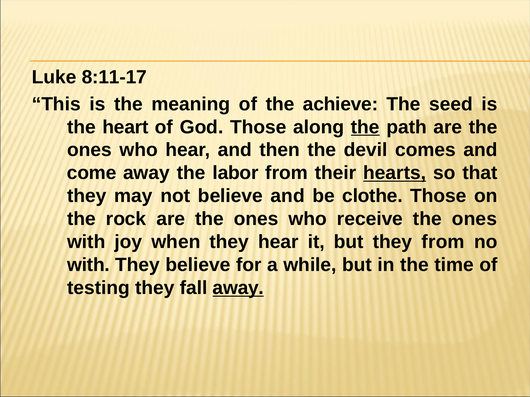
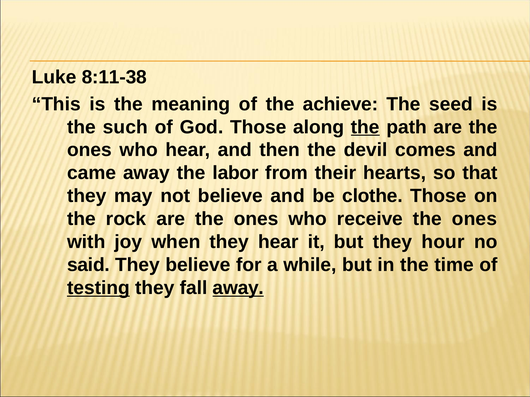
8:11-17: 8:11-17 -> 8:11-38 (114, 77)
heart: heart -> such (125, 127)
come: come -> came (92, 173)
hearts underline: present -> none (395, 173)
they from: from -> hour (443, 242)
with: with -> said (88, 265)
testing underline: none -> present (98, 288)
